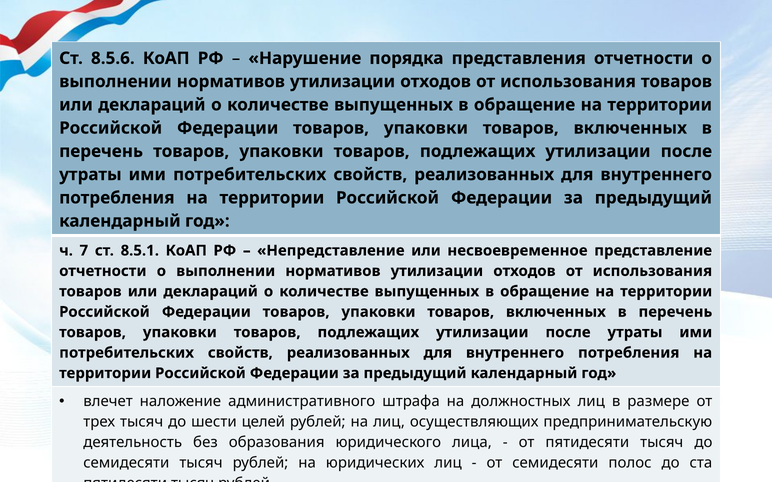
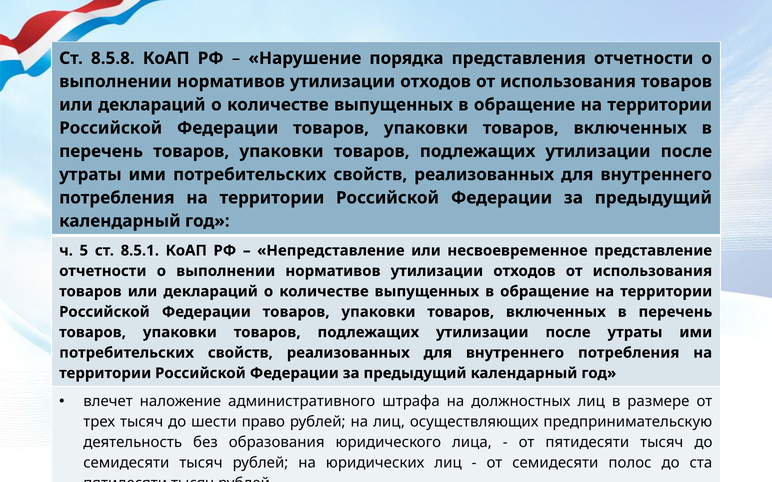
8.5.6: 8.5.6 -> 8.5.8 (113, 58)
7: 7 -> 5 (84, 251)
целей: целей -> право (263, 422)
